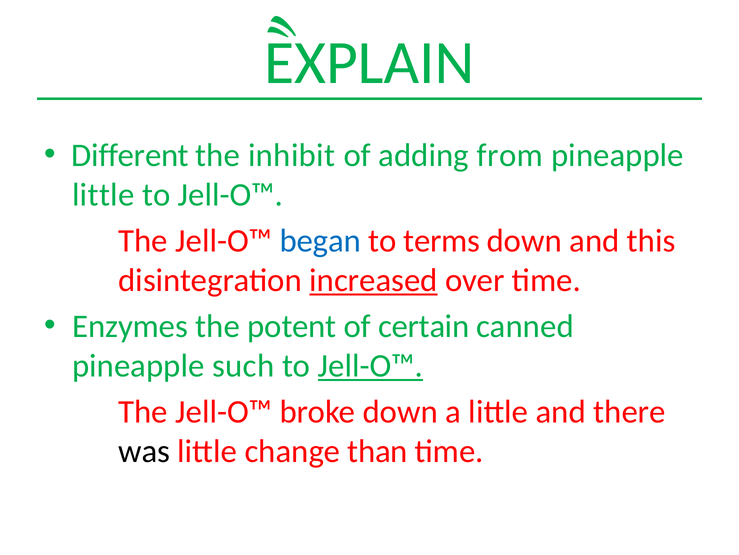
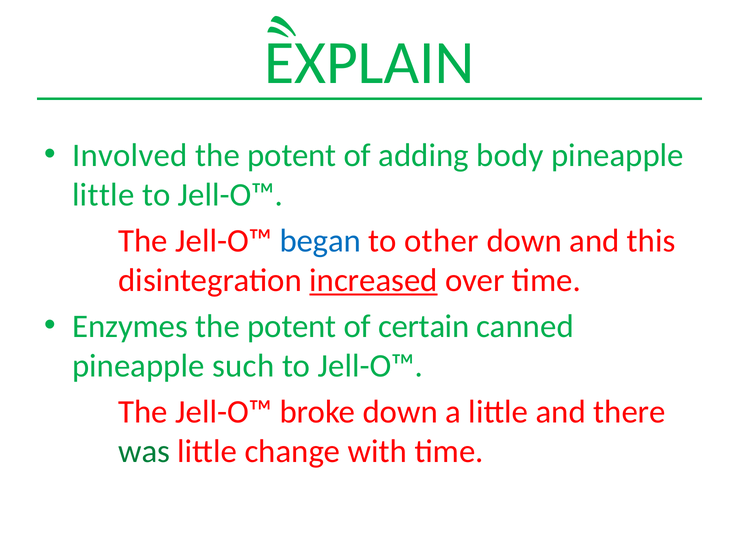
Different: Different -> Involved (130, 155)
inhibit: inhibit -> potent (292, 155)
from: from -> body (510, 155)
terms: terms -> other (441, 240)
Jell-O™ underline: present -> none (370, 365)
was colour: black -> green (144, 451)
than: than -> with (377, 451)
